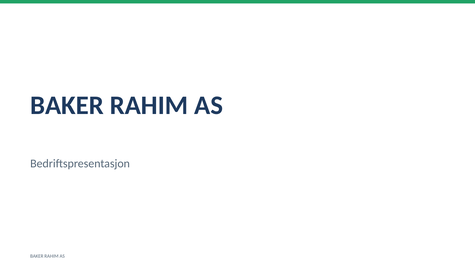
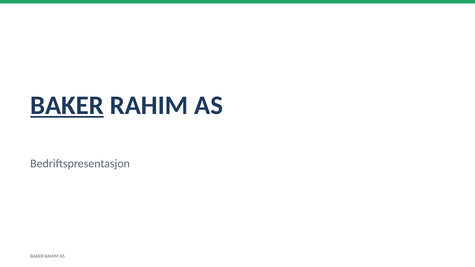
BAKER underline: none -> present (67, 105)
